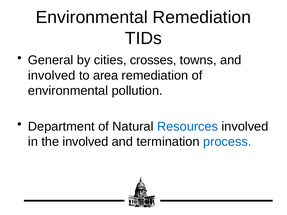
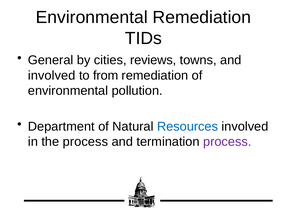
crosses: crosses -> reviews (153, 60)
area: area -> from (106, 76)
the involved: involved -> process (85, 142)
process colour: blue -> purple (227, 142)
